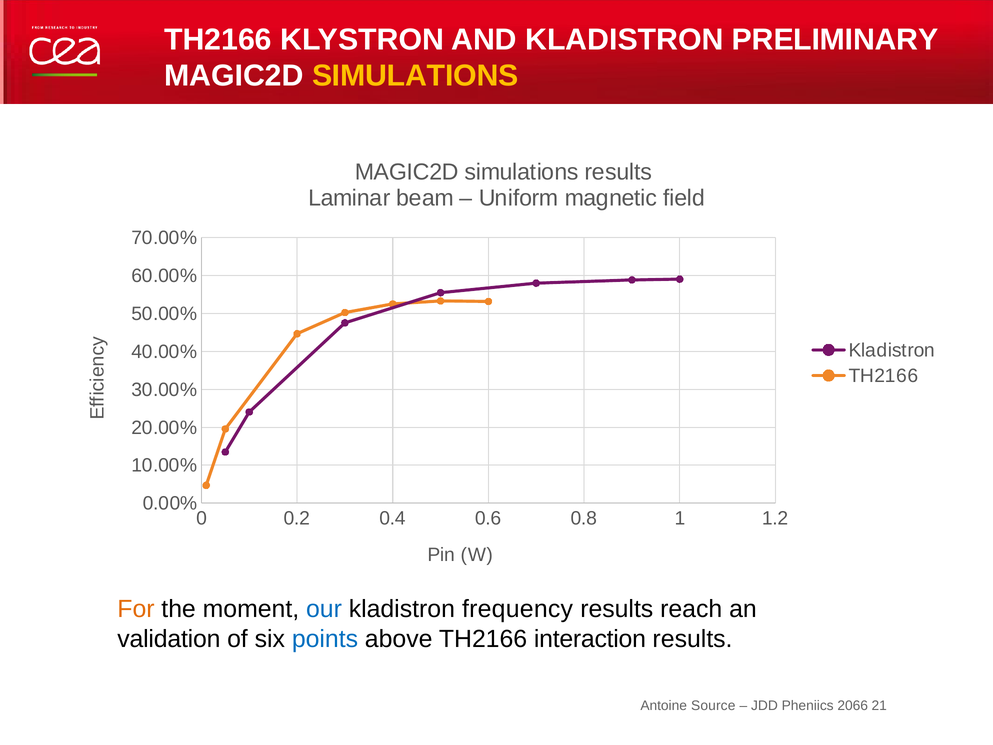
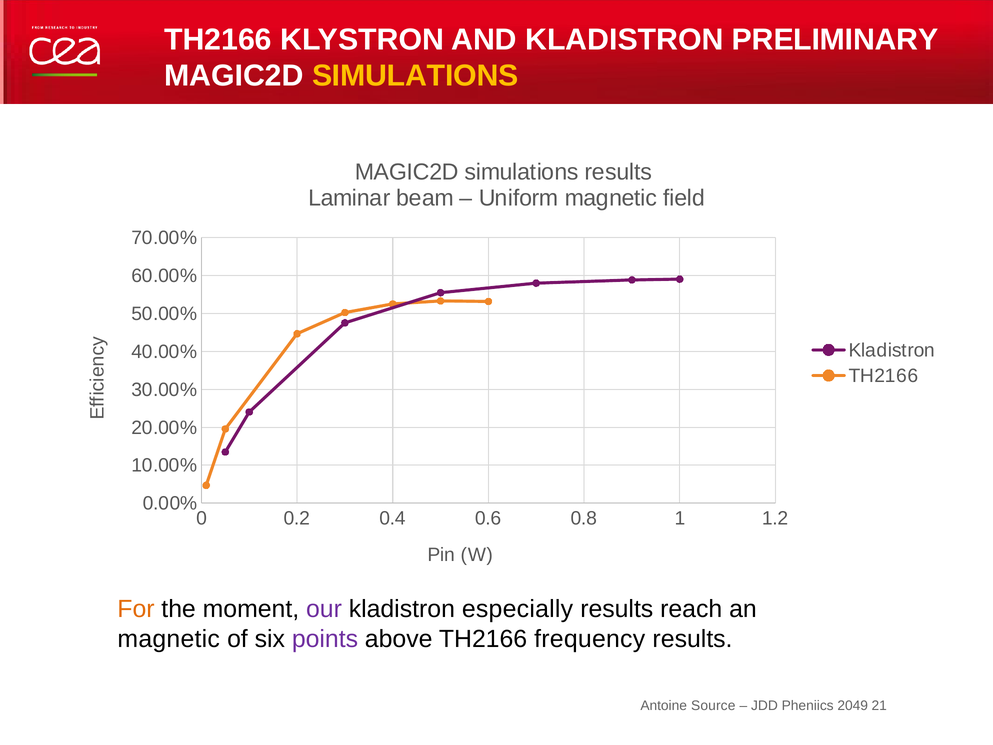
our colour: blue -> purple (324, 609)
frequency: frequency -> especially (518, 609)
validation: validation -> magnetic (169, 639)
points colour: blue -> purple (325, 639)
interaction: interaction -> frequency (590, 639)
2066: 2066 -> 2049 (853, 705)
